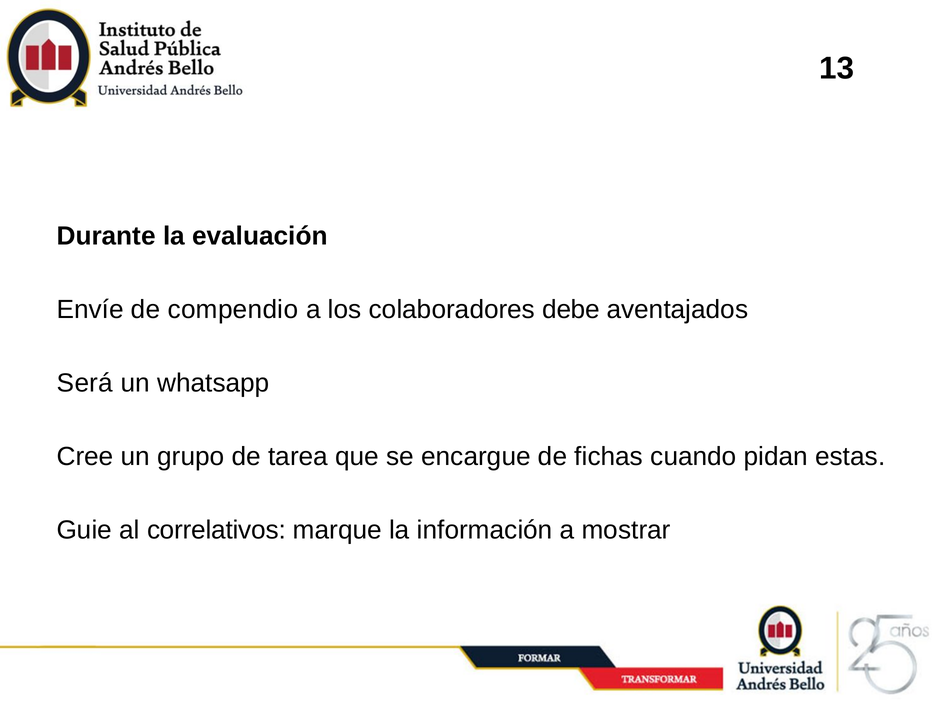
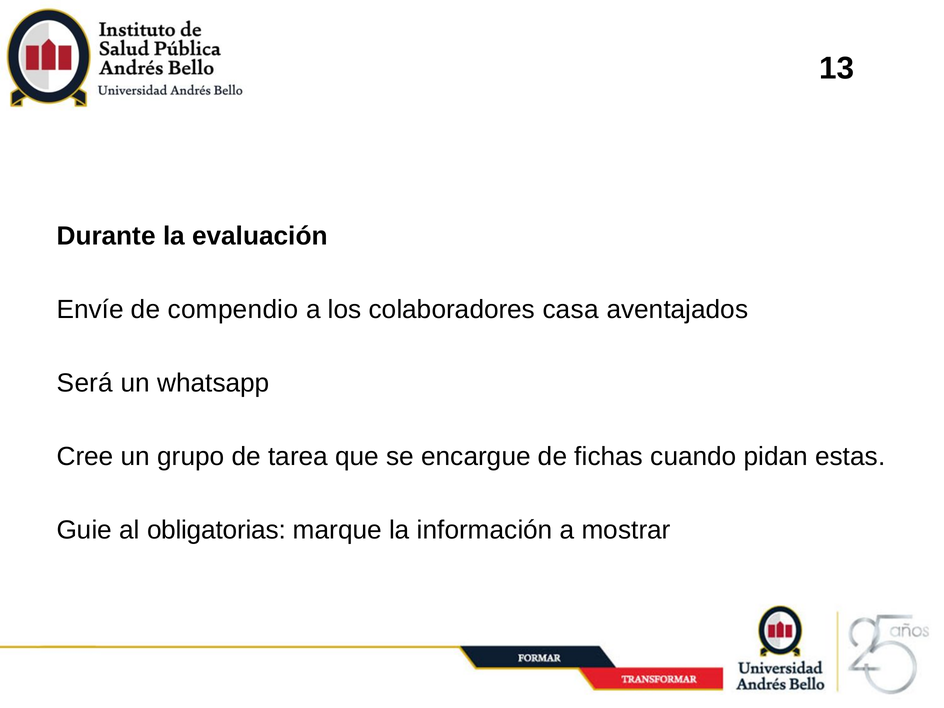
debe: debe -> casa (571, 310)
correlativos: correlativos -> obligatorias (216, 530)
